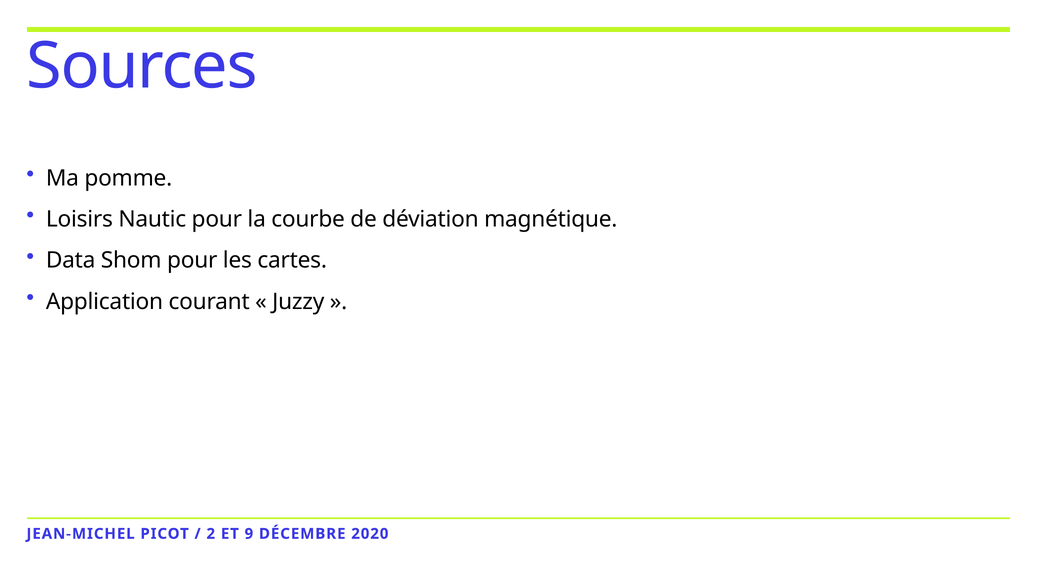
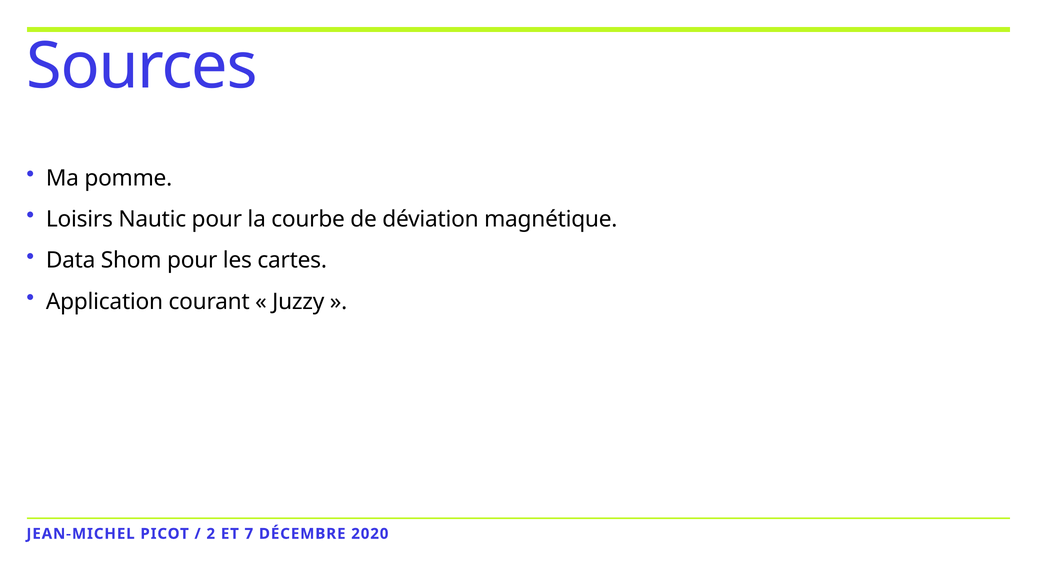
9: 9 -> 7 (249, 534)
